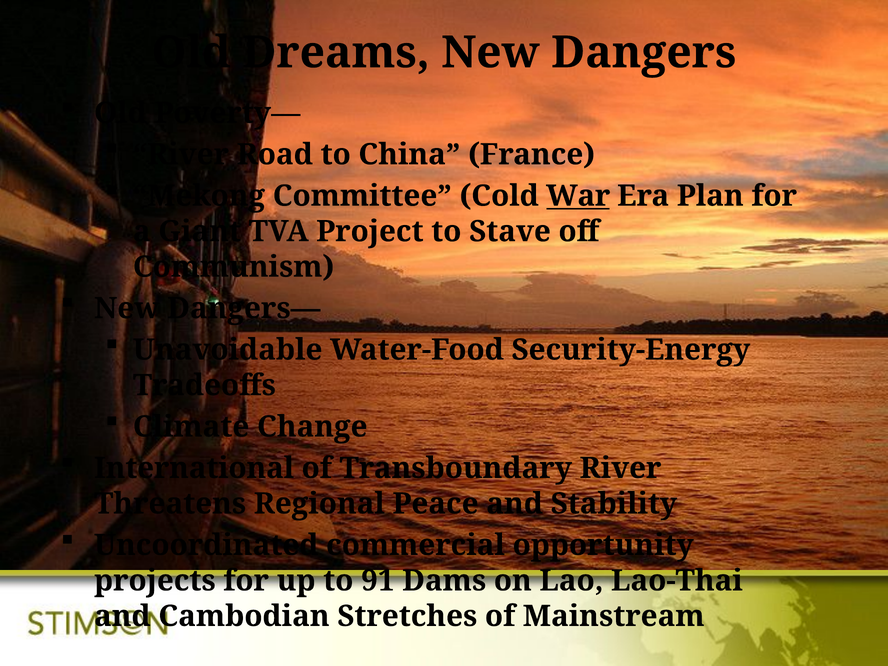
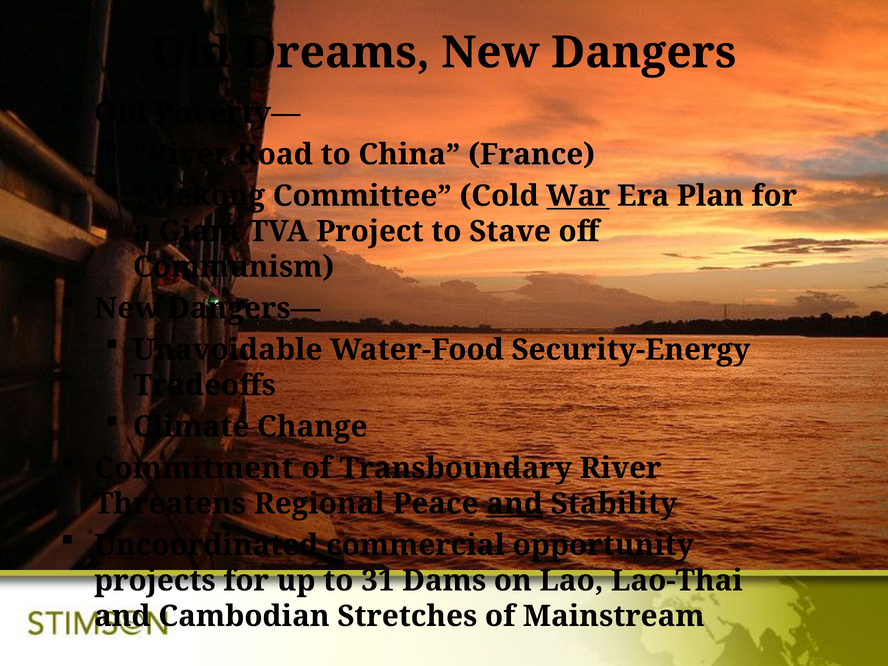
International: International -> Commitment (194, 468)
and underline: none -> present (515, 504)
91: 91 -> 31 (378, 581)
